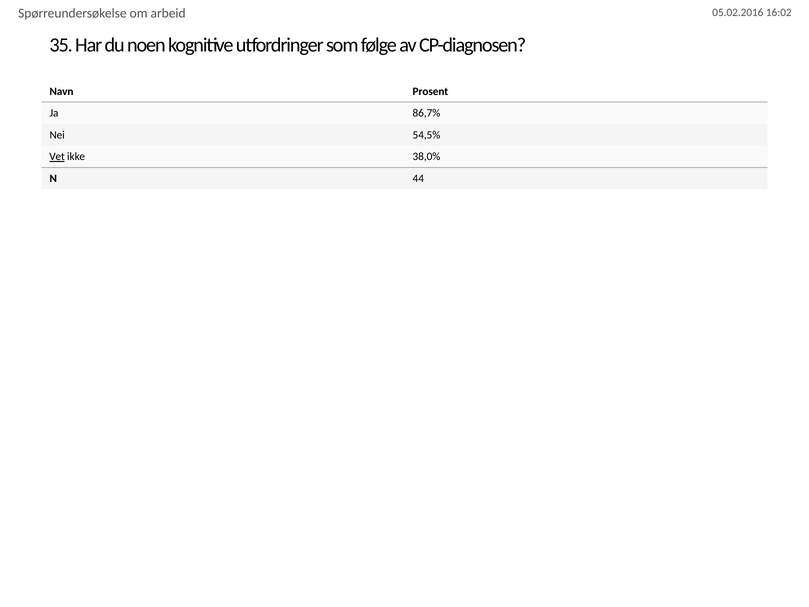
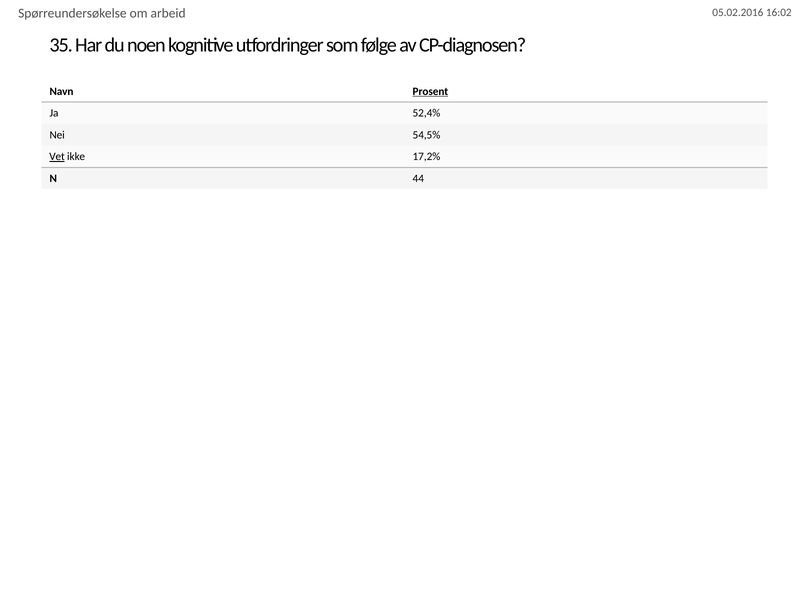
Prosent underline: none -> present (430, 91)
86,7%: 86,7% -> 52,4% (426, 113)
38,0%: 38,0% -> 17,2% (426, 157)
